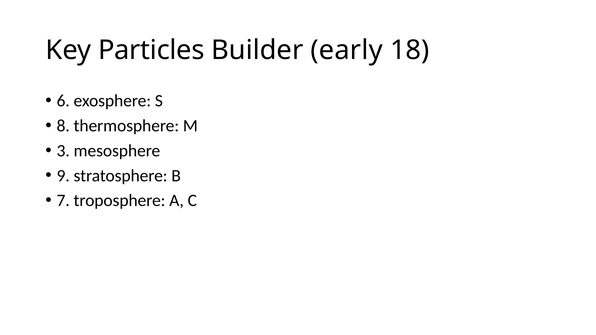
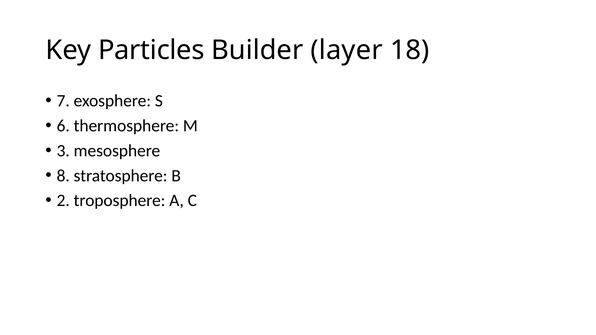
early: early -> layer (347, 50)
6: 6 -> 7 (63, 101)
8: 8 -> 6 (63, 126)
9: 9 -> 8 (63, 176)
7: 7 -> 2 (63, 201)
